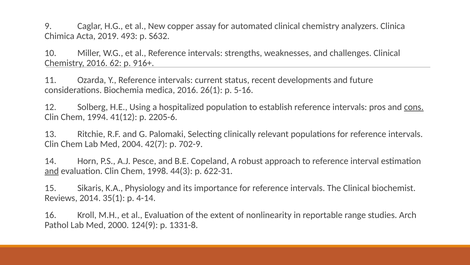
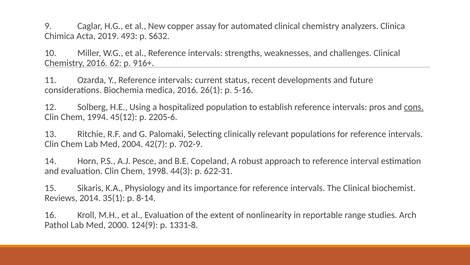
41(12: 41(12 -> 45(12 (124, 117)
and underline: present -> none (52, 171)
4-14: 4-14 -> 8-14 (146, 198)
